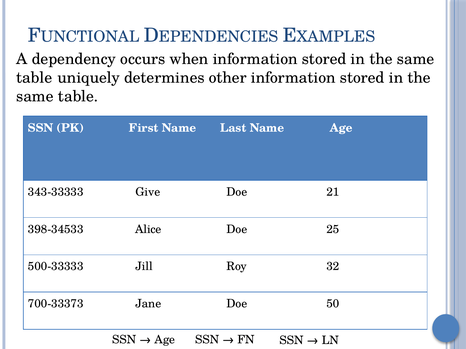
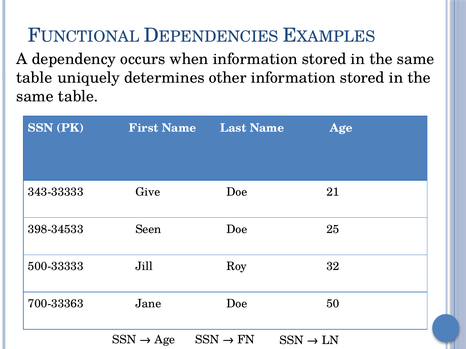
Alice: Alice -> Seen (148, 230)
700-33373: 700-33373 -> 700-33363 (56, 304)
